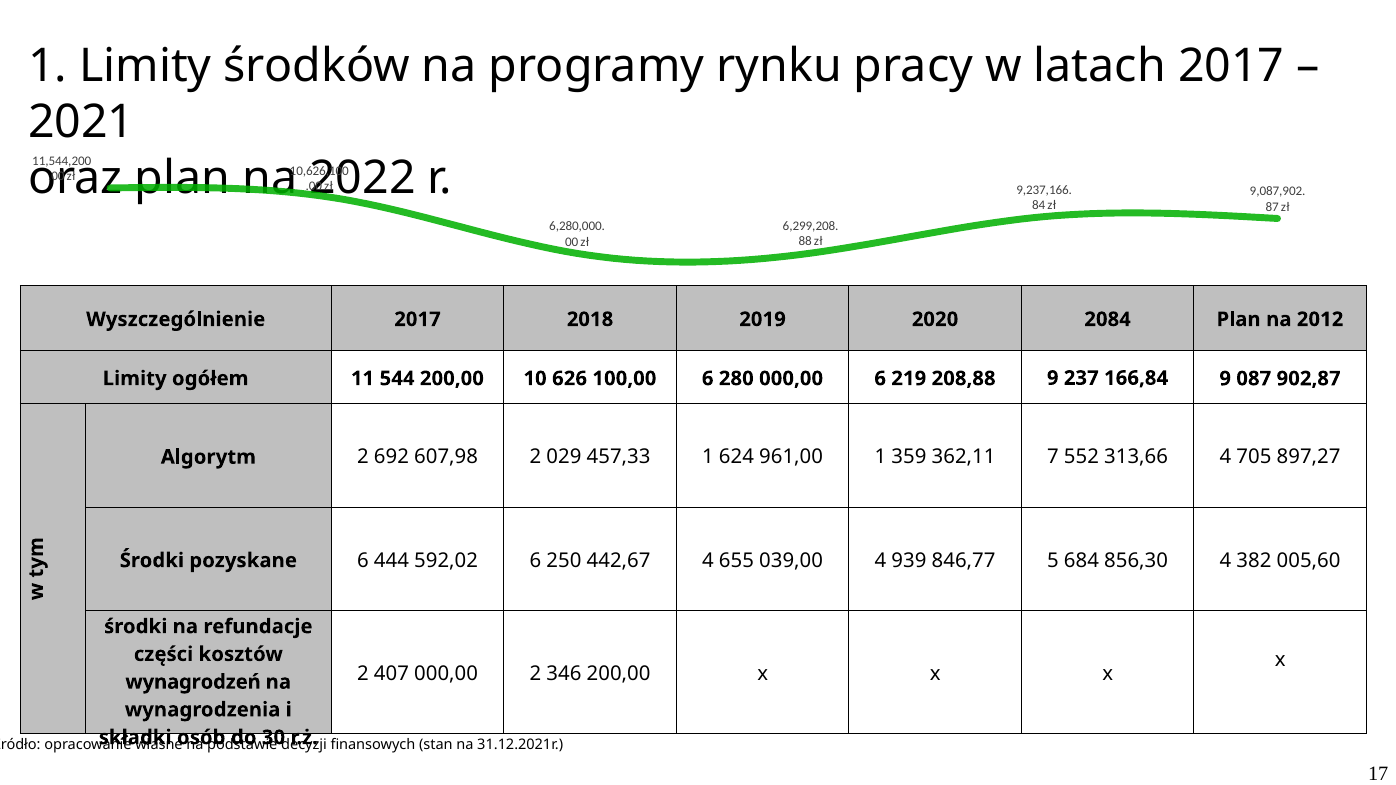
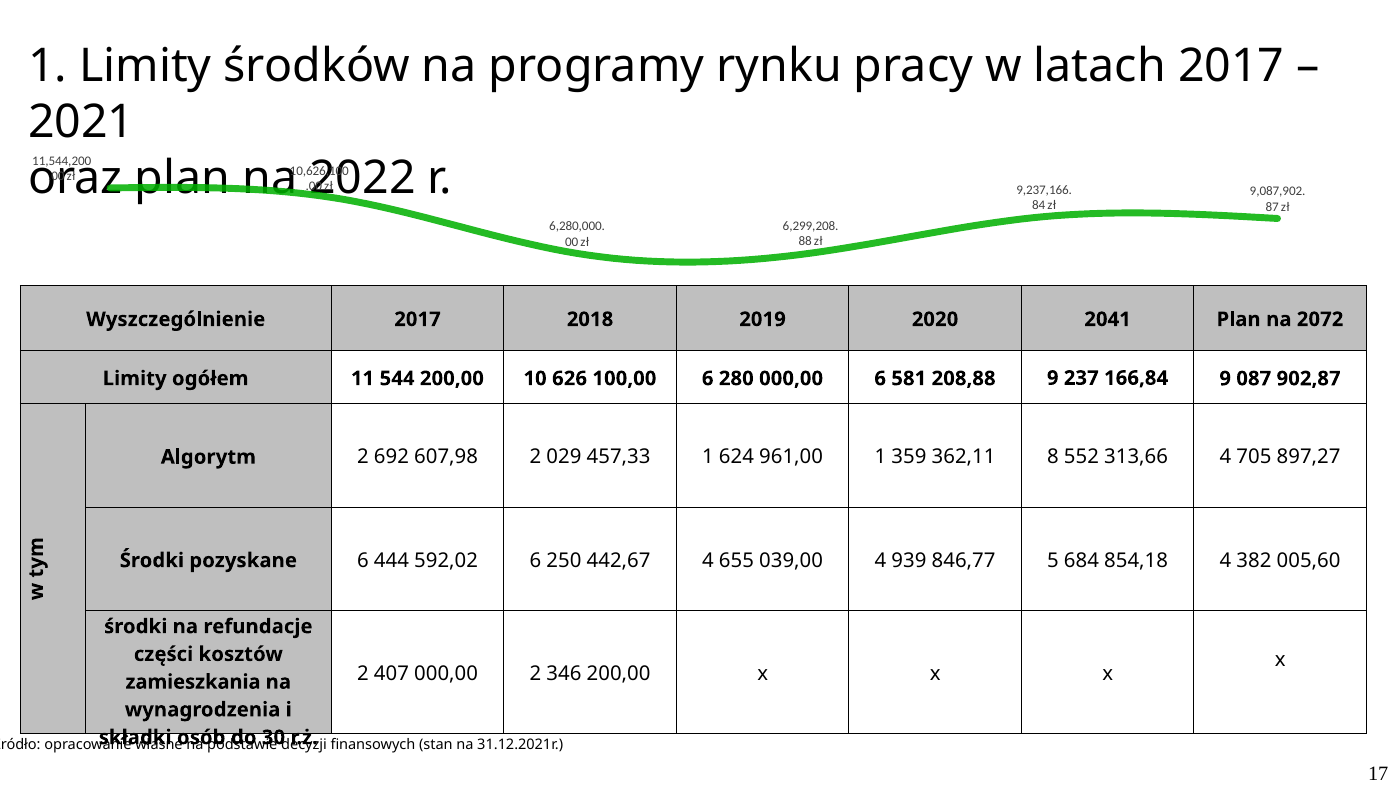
2084: 2084 -> 2041 (1108, 319)
2012: 2012 -> 2072 (1320, 319)
219: 219 -> 581 (909, 379)
7: 7 -> 8 (1053, 457)
856,30: 856,30 -> 854,18 (1136, 561)
wynagrodzeń: wynagrodzeń -> zamieszkania (193, 682)
